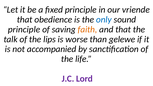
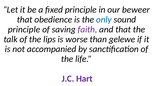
vriende: vriende -> beweer (136, 10)
faith colour: orange -> purple (87, 29)
Lord: Lord -> Hart (84, 79)
